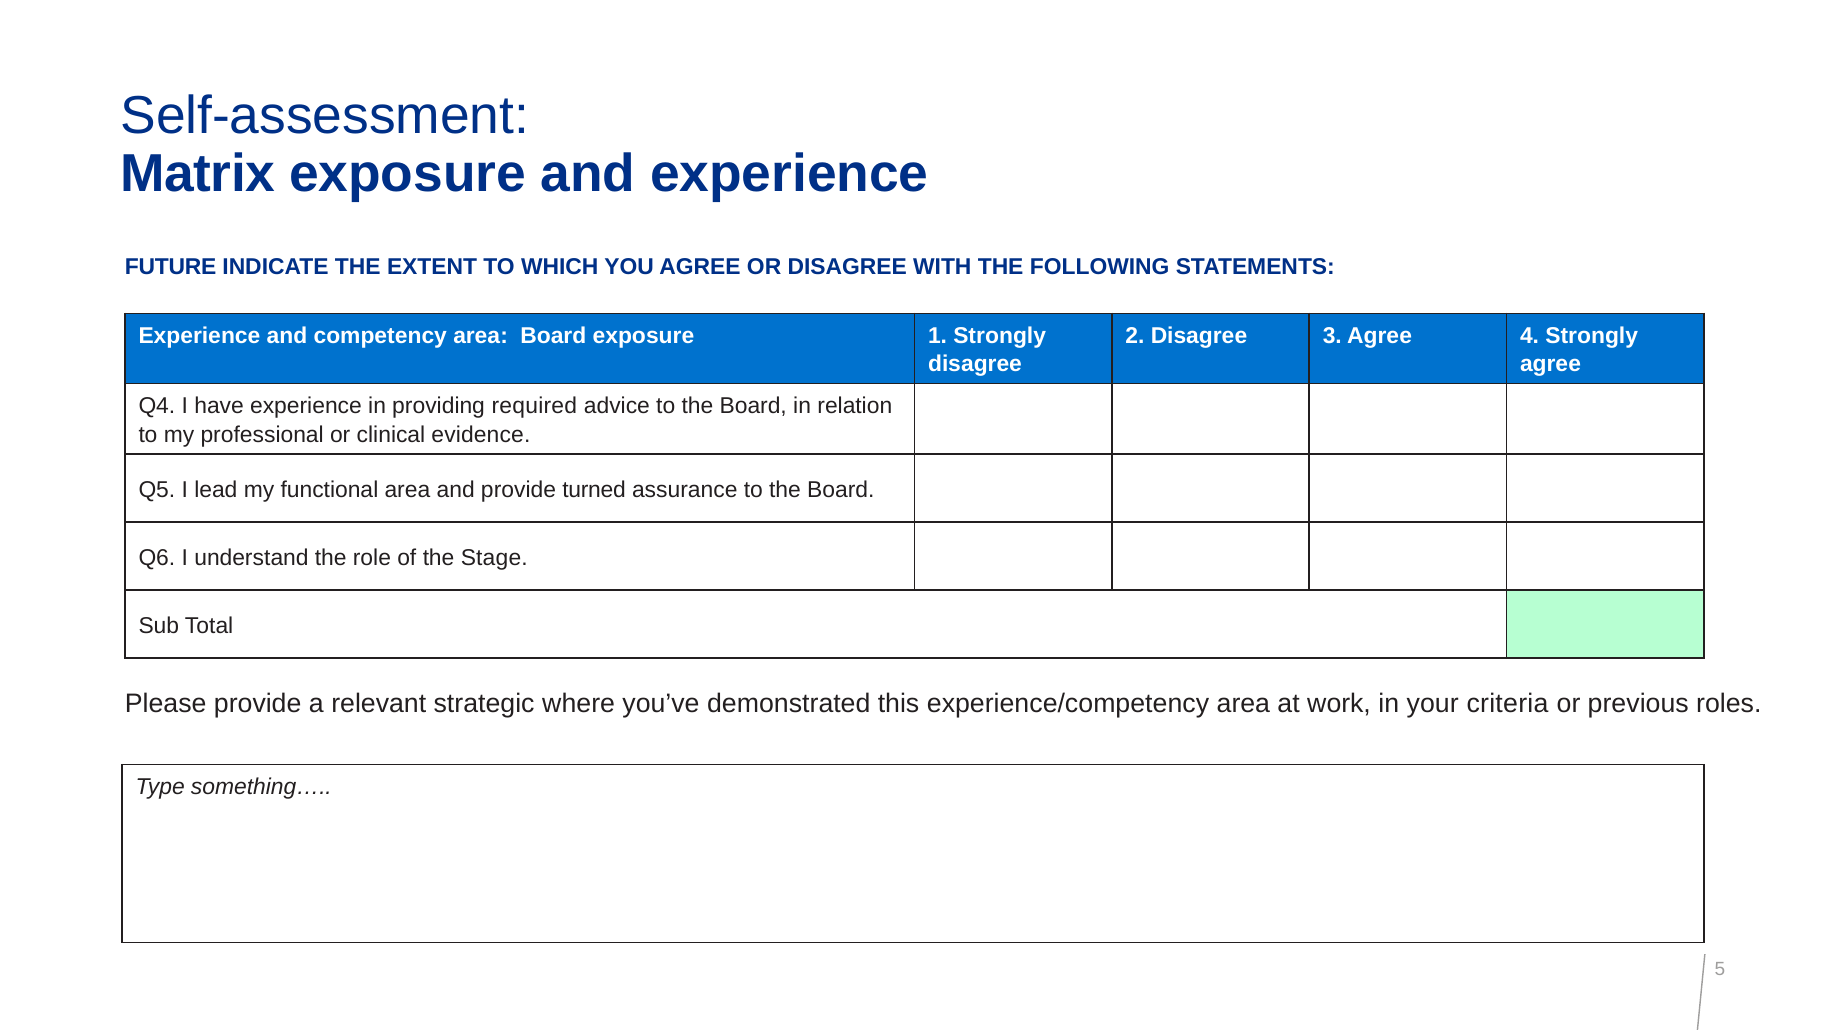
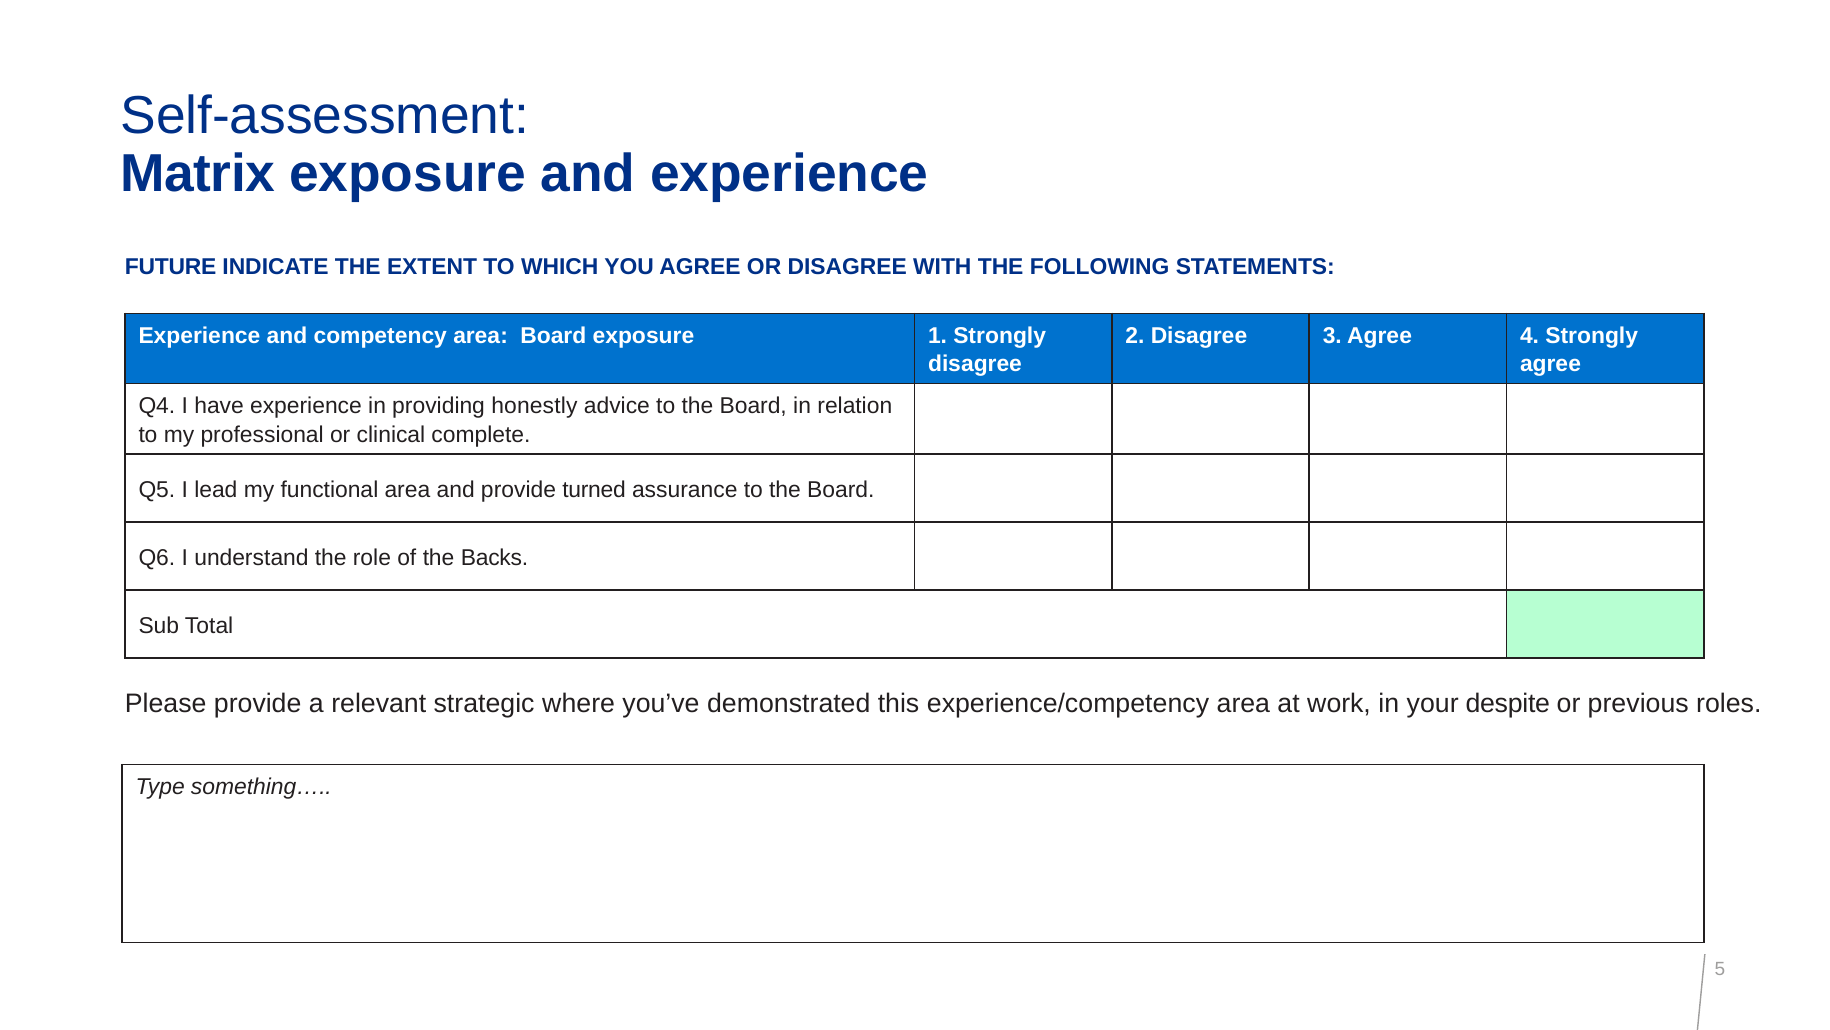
required: required -> honestly (534, 406)
evidence: evidence -> complete (481, 434)
Stage: Stage -> Backs (494, 557)
criteria: criteria -> despite (1508, 703)
